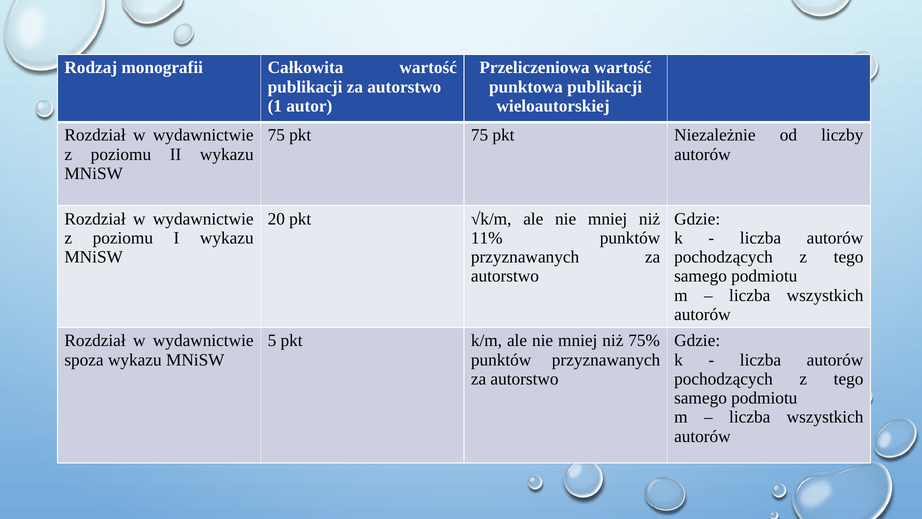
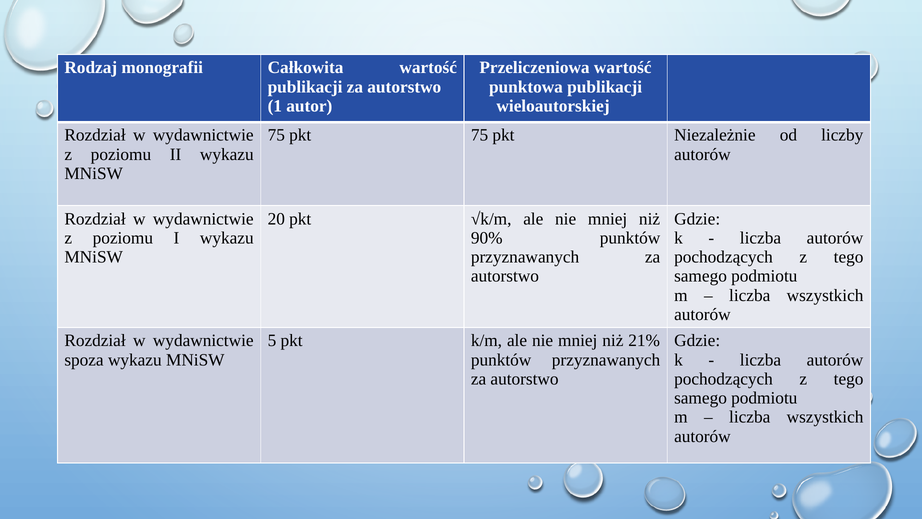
11%: 11% -> 90% (487, 238)
75%: 75% -> 21% (644, 340)
